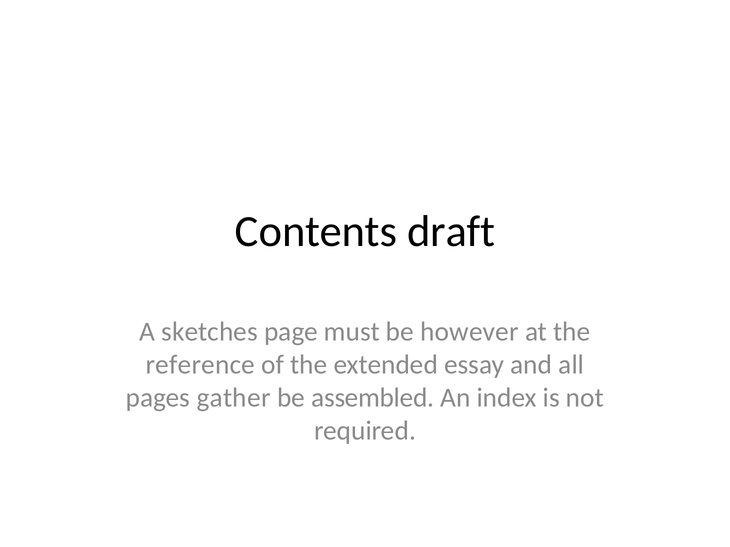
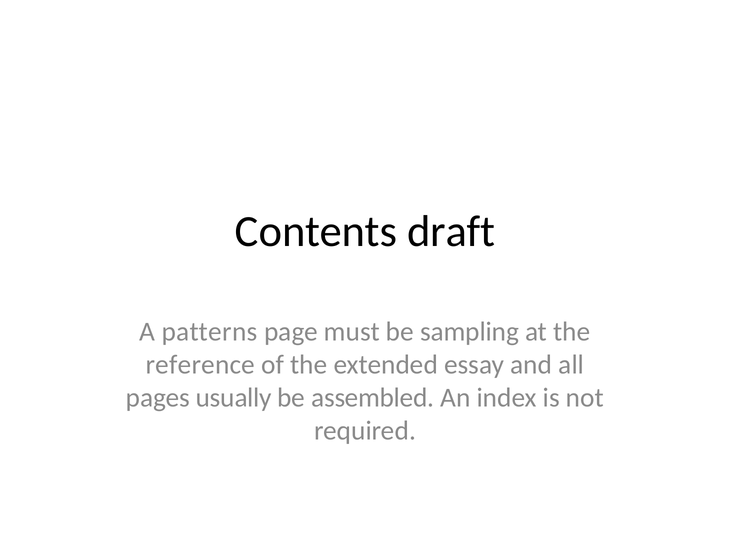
sketches: sketches -> patterns (209, 332)
however: however -> sampling (470, 332)
gather: gather -> usually (234, 398)
